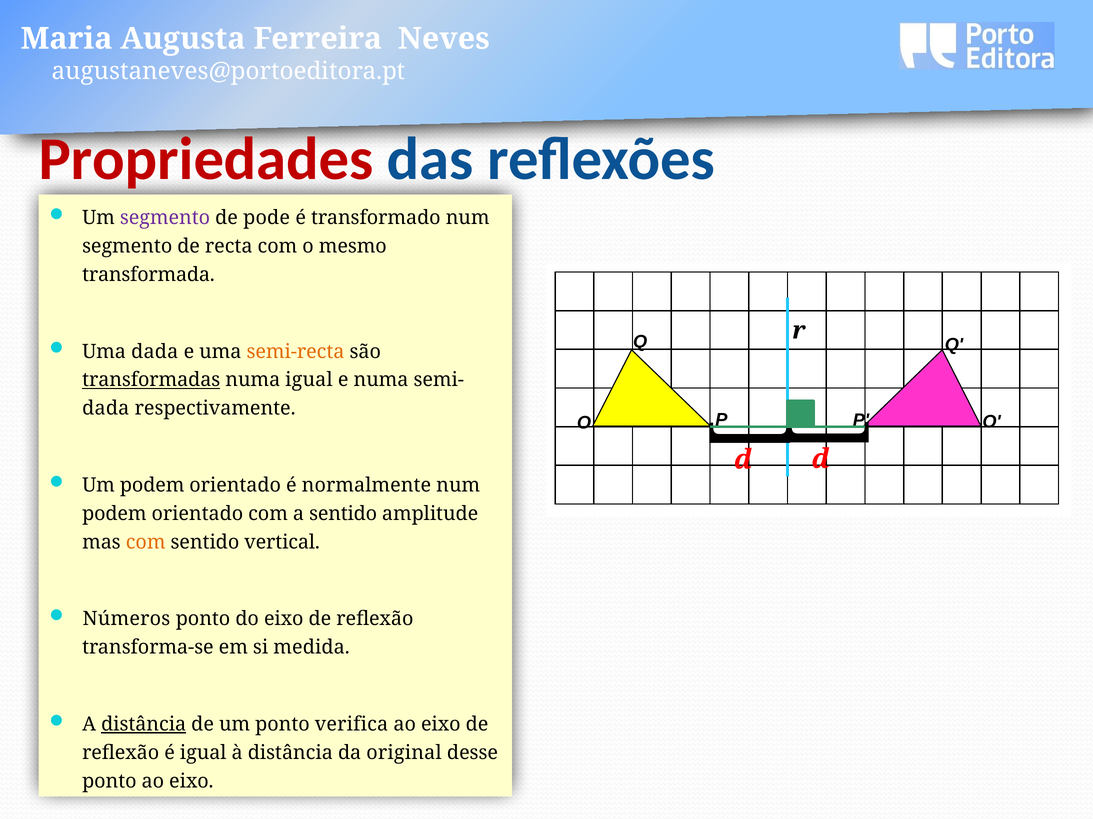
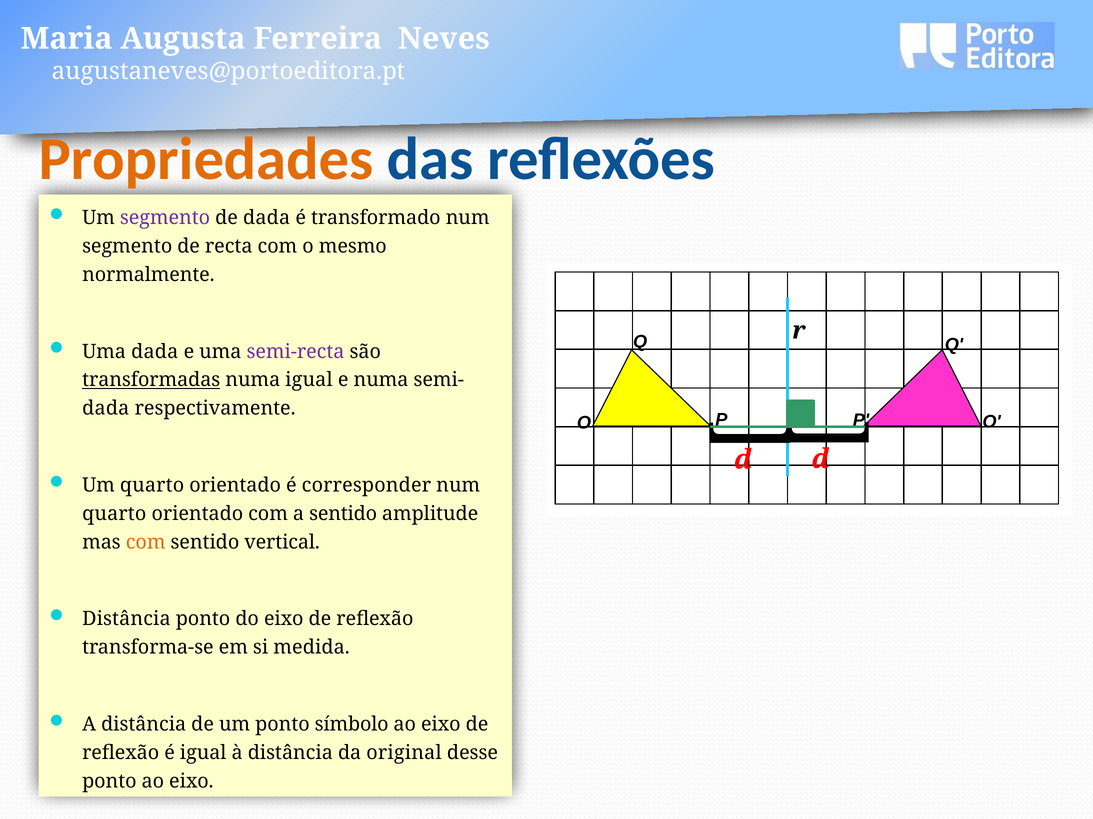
Propriedades colour: red -> orange (206, 159)
de pode: pode -> dada (267, 218)
transformada: transformada -> normalmente (148, 275)
semi-recta colour: orange -> purple (296, 352)
Um podem: podem -> quarto (152, 486)
normalmente: normalmente -> corresponder (366, 486)
podem: podem -> quarto (114, 514)
Números: Números -> Distância (126, 620)
distância underline: present -> none (144, 725)
verifica: verifica -> símbolo (352, 725)
